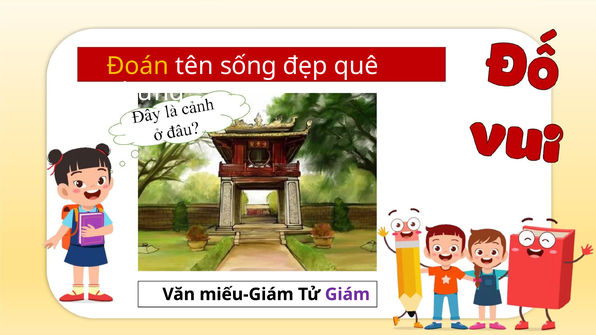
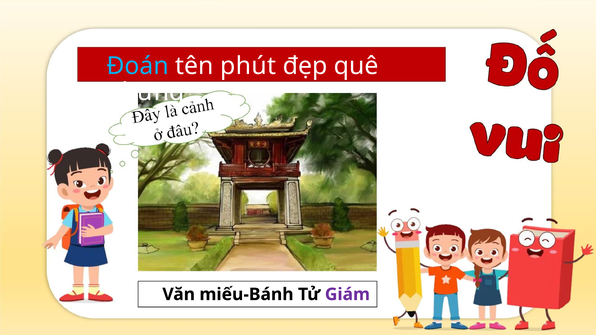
Đoán colour: yellow -> light blue (138, 66)
sống: sống -> phút (248, 66)
miếu-Giám: miếu-Giám -> miếu-Bánh (247, 295)
